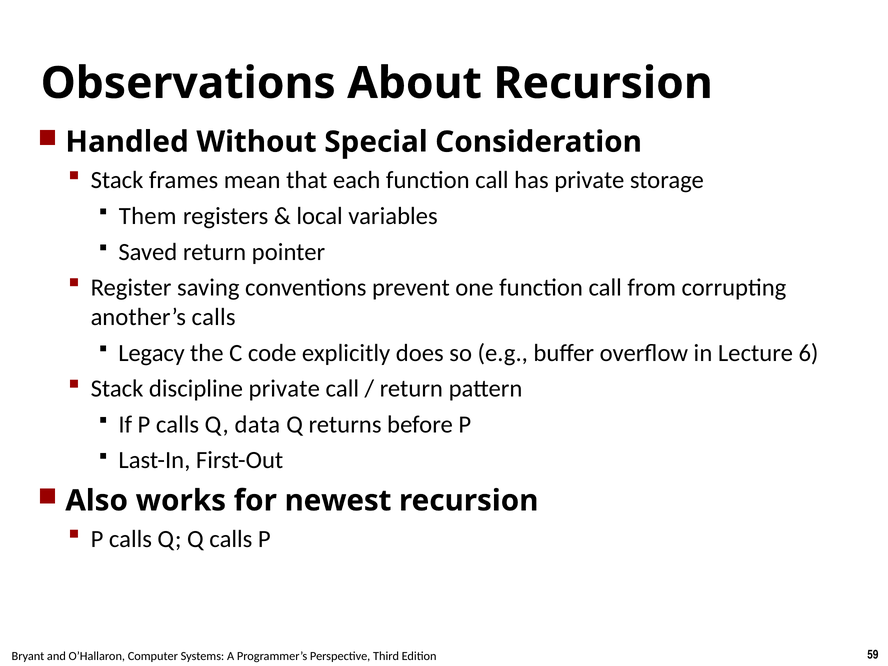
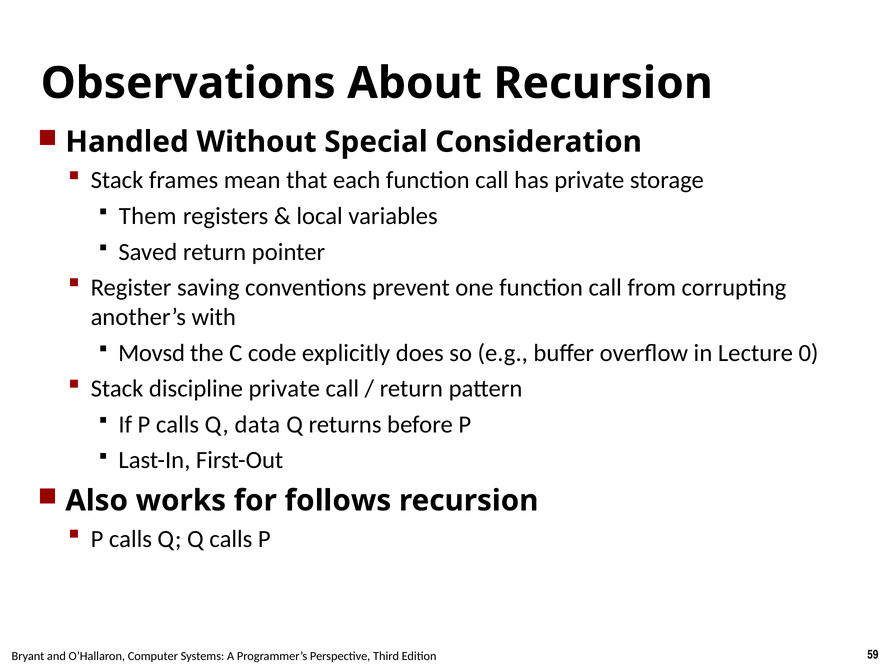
another’s calls: calls -> with (214, 317)
Legacy: Legacy -> Movsd (152, 353)
6: 6 -> 0 (808, 353)
newest: newest -> follows (338, 501)
